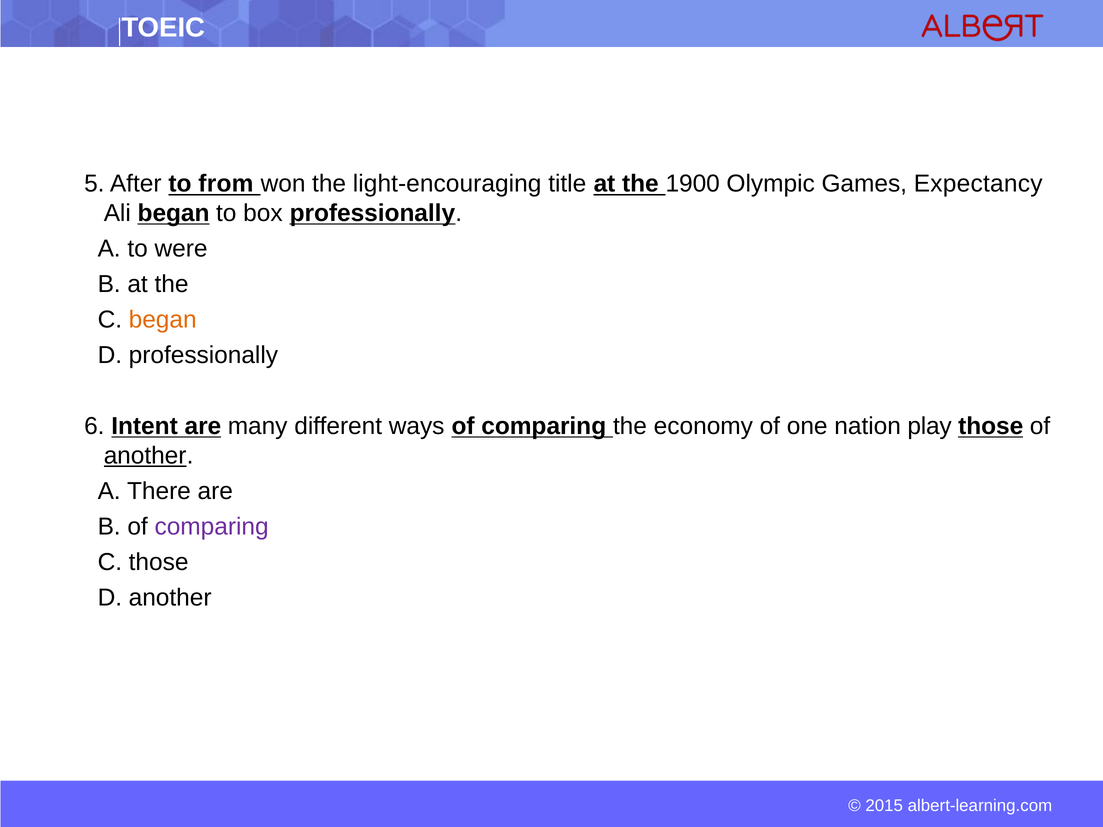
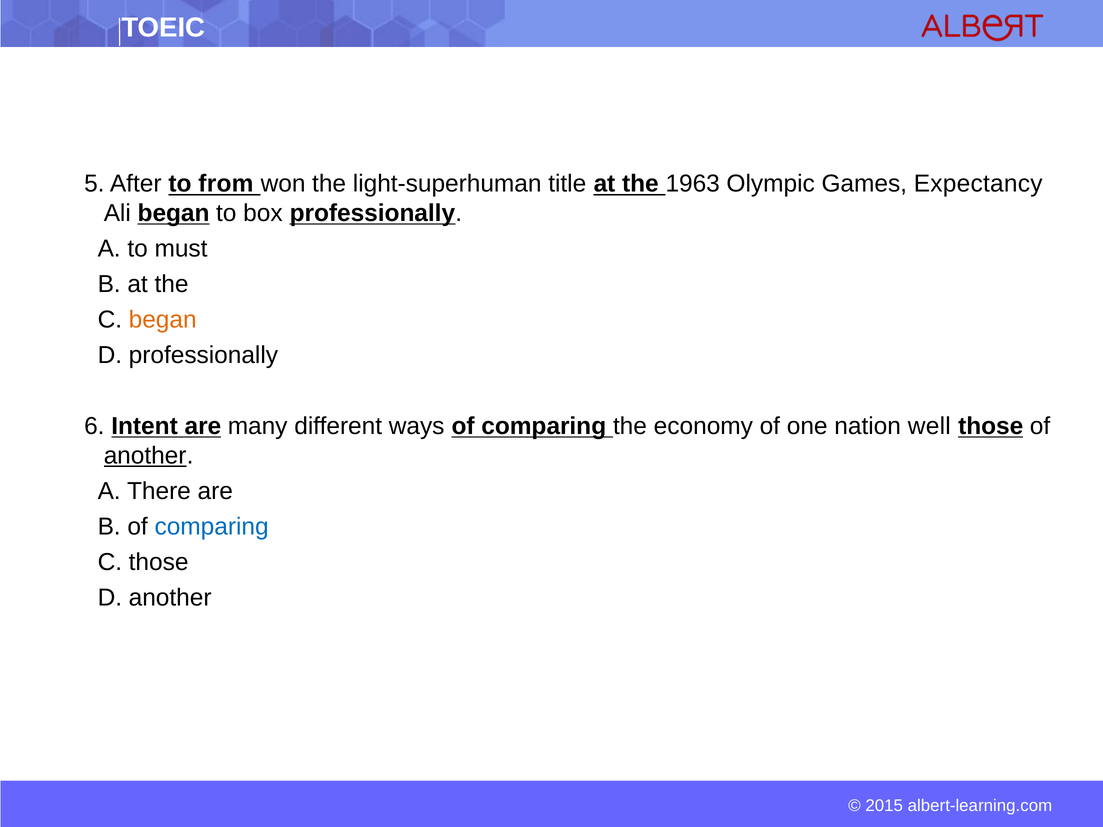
light-encouraging: light-encouraging -> light-superhuman (447, 184)
1900: 1900 -> 1963 (693, 184)
were: were -> must (181, 249)
play: play -> well (929, 426)
comparing colour: purple -> blue (212, 527)
